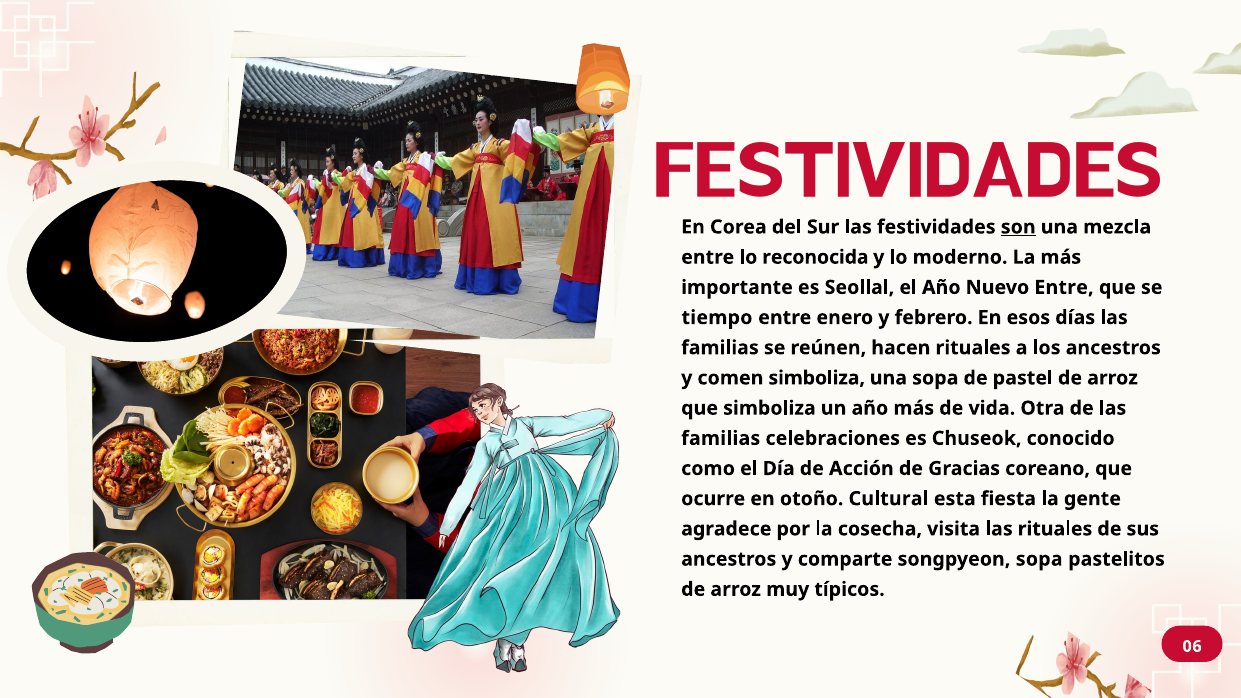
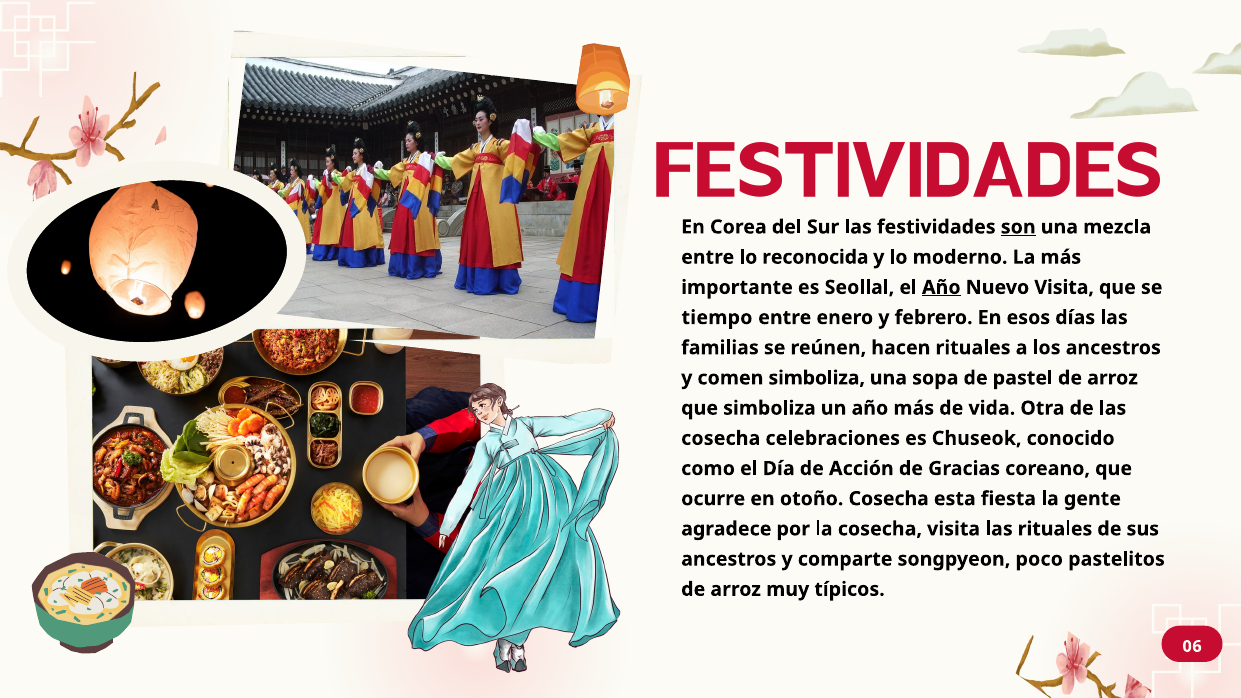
Año underline: none -> present (941, 287)
Nuevo Entre: Entre -> Visita (1064, 287)
familias: familias -> cosecha (721, 438)
otoño Cultural: Cultural -> Cosecha (889, 499)
songpyeon sopa: sopa -> poco (1039, 559)
